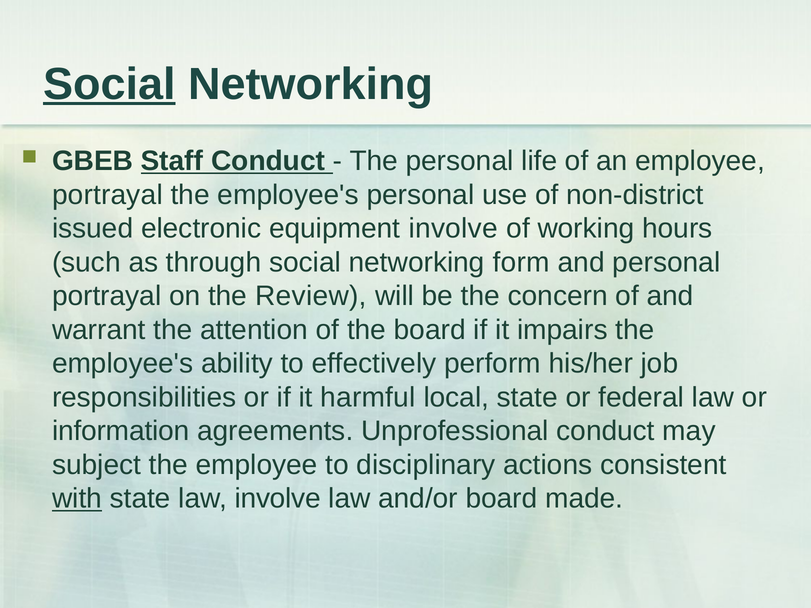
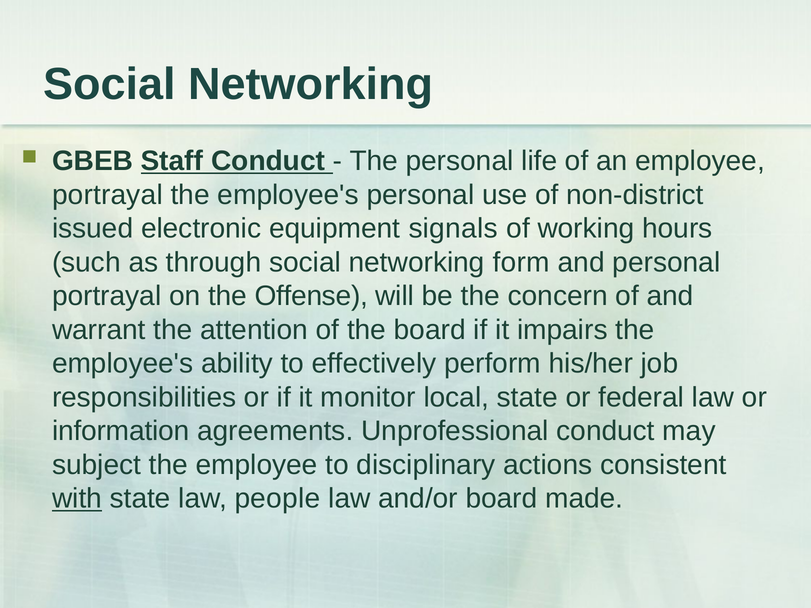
Social underline: present -> none (109, 84)
equipment involve: involve -> signals (453, 229)
Review: Review -> Offense (311, 296)
harmful: harmful -> monitor (368, 398)
law involve: involve -> people (277, 499)
